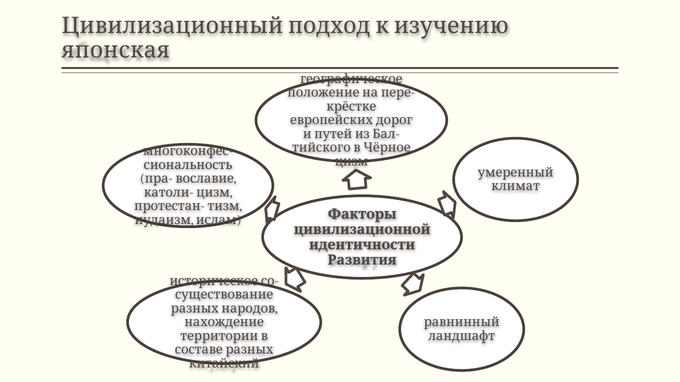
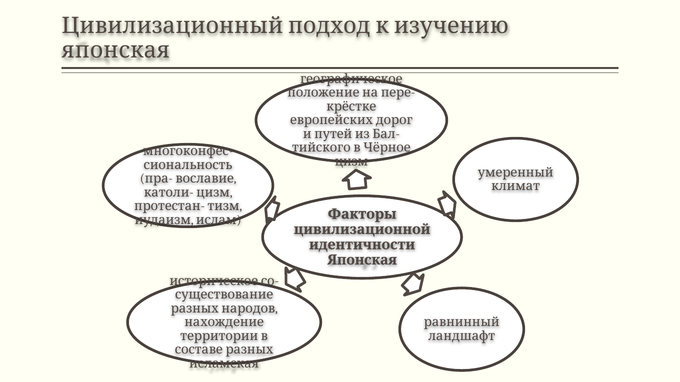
Развития: Развития -> Японская (362, 260)
китайский: китайский -> исламская (224, 364)
